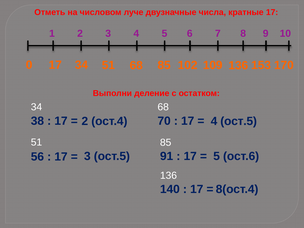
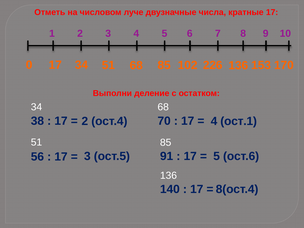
109: 109 -> 226 (213, 65)
4 ост.5: ост.5 -> ост.1 (239, 121)
